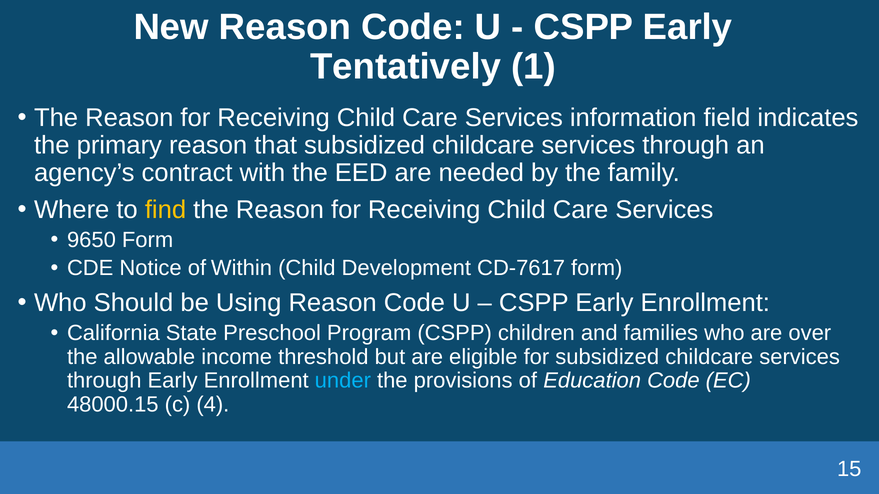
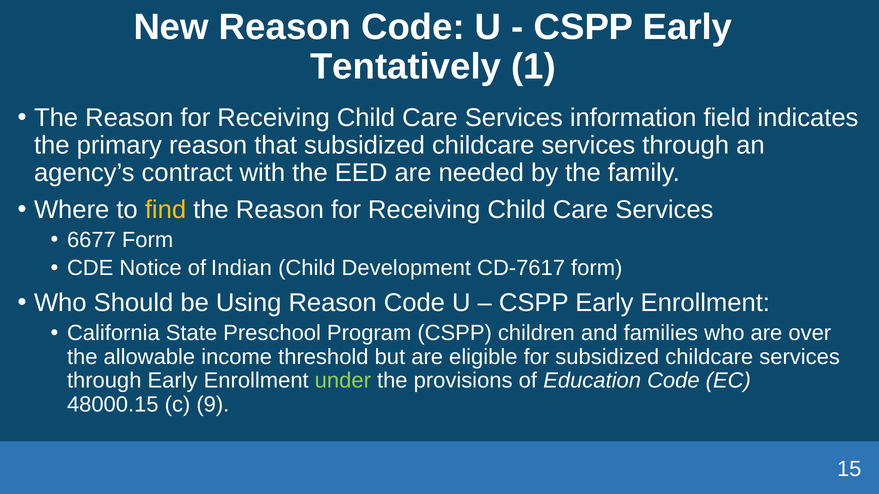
9650: 9650 -> 6677 (91, 240)
Within: Within -> Indian (241, 268)
under colour: light blue -> light green (343, 381)
4: 4 -> 9 (213, 405)
